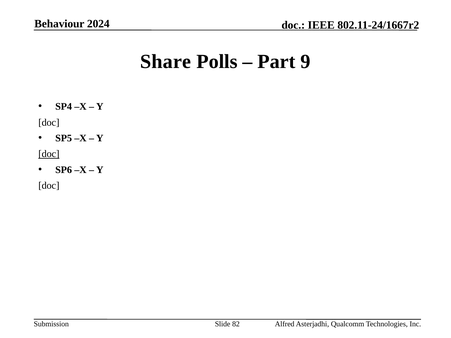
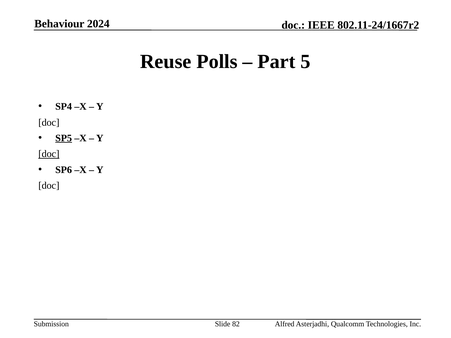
Share: Share -> Reuse (166, 61)
9: 9 -> 5 (305, 61)
SP5 underline: none -> present (64, 138)
